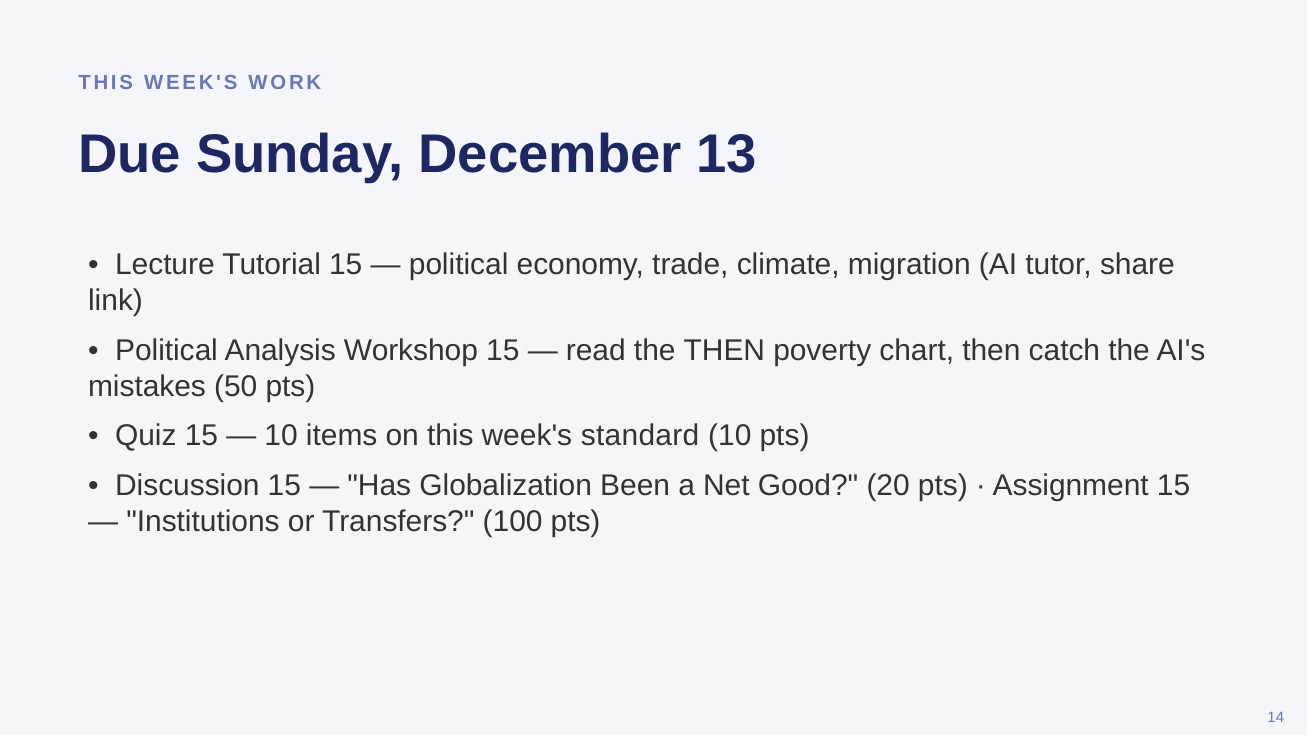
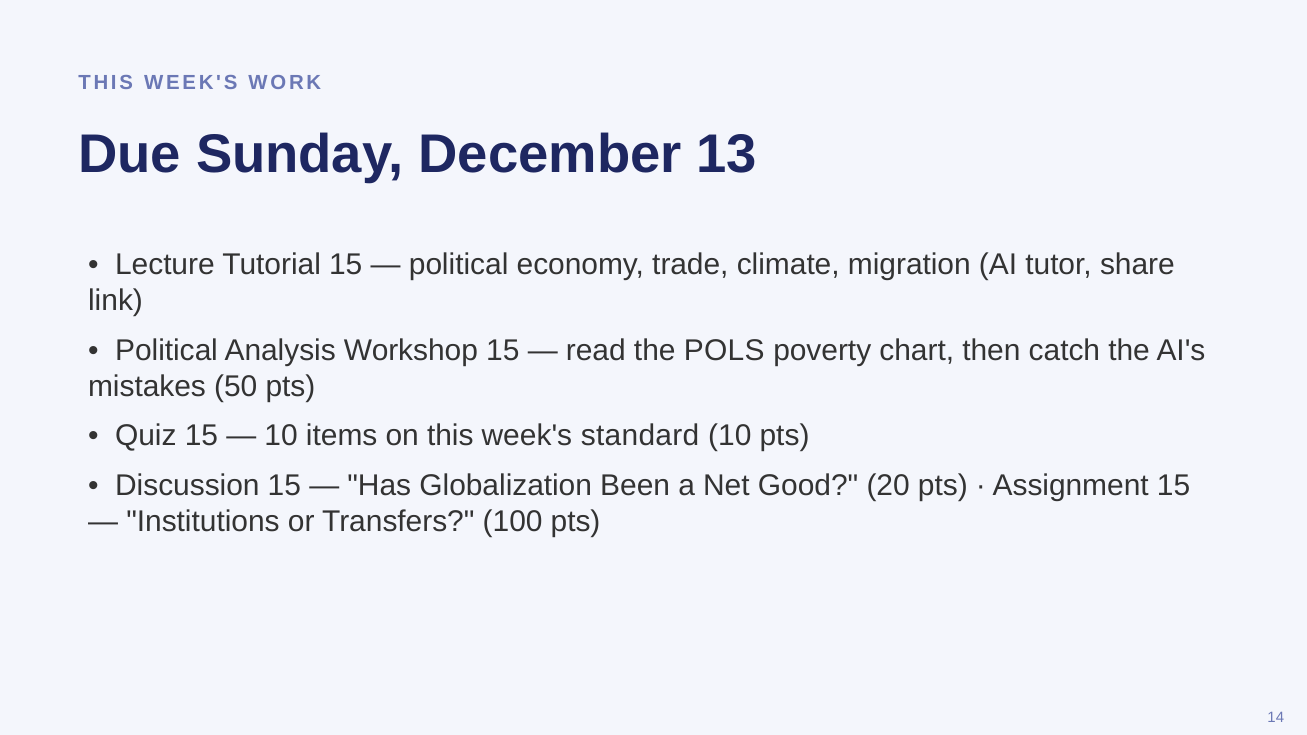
the THEN: THEN -> POLS (724, 351)
